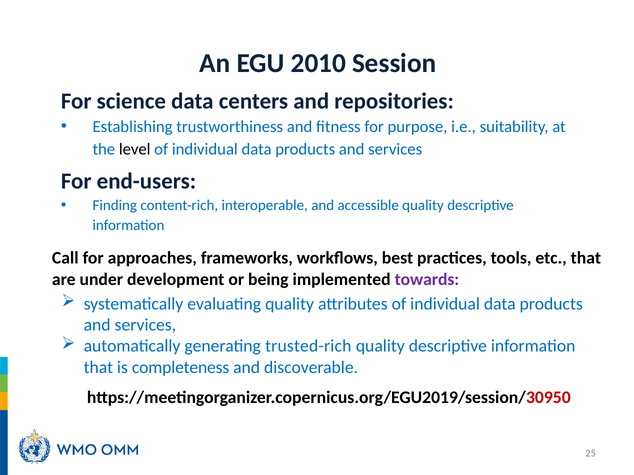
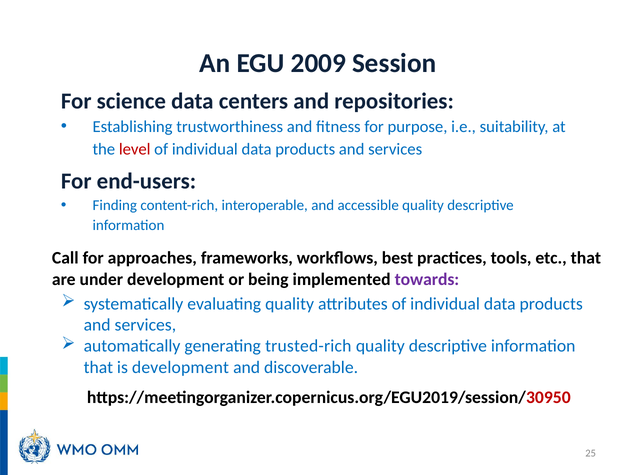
2010: 2010 -> 2009 (318, 63)
level colour: black -> red (135, 149)
is completeness: completeness -> development (180, 368)
